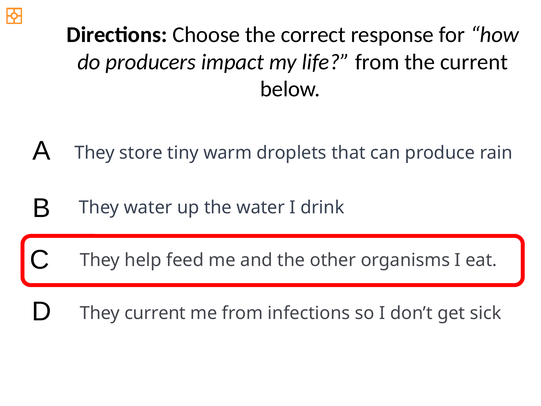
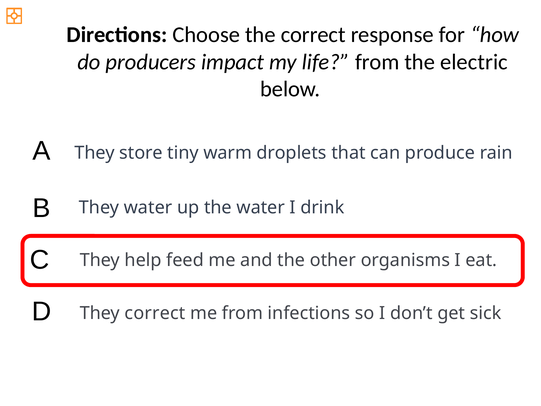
the current: current -> electric (474, 62)
They current: current -> correct (155, 313)
